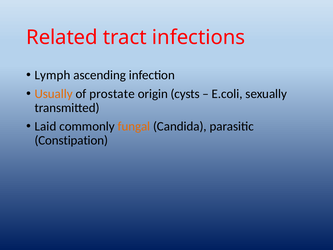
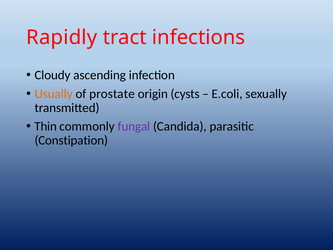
Related: Related -> Rapidly (62, 37)
Lymph: Lymph -> Cloudy (53, 75)
Laid: Laid -> Thin (46, 126)
fungal colour: orange -> purple (134, 126)
